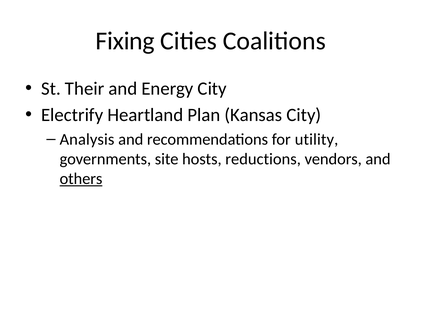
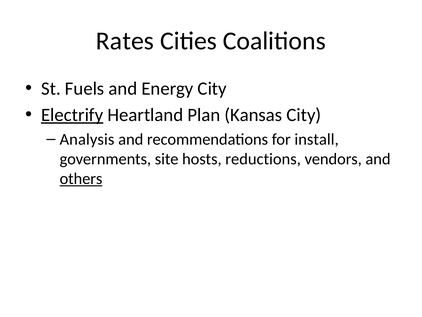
Fixing: Fixing -> Rates (125, 41)
Their: Their -> Fuels (85, 89)
Electrify underline: none -> present (72, 115)
utility: utility -> install (317, 139)
